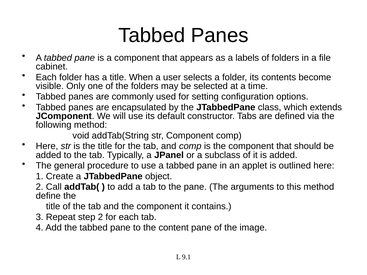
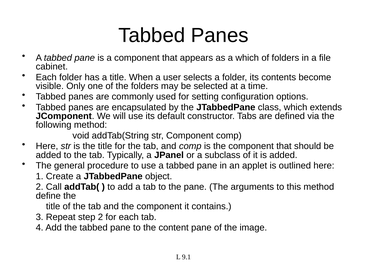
a labels: labels -> which (247, 58)
